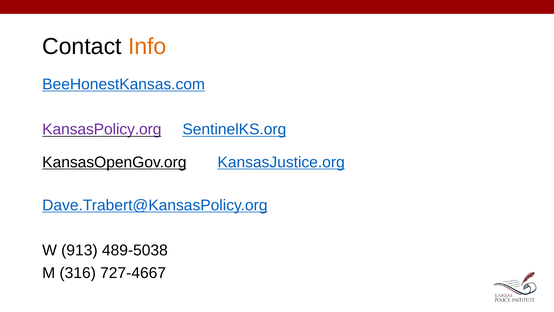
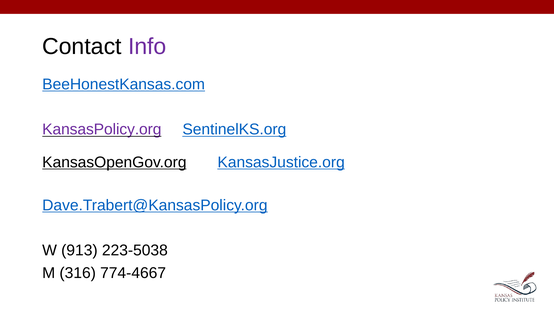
Info colour: orange -> purple (147, 47)
489-5038: 489-5038 -> 223-5038 (135, 250)
727-4667: 727-4667 -> 774-4667 (133, 273)
